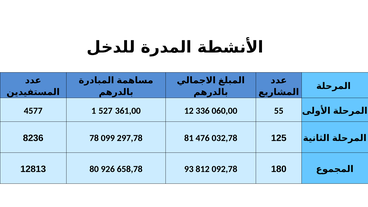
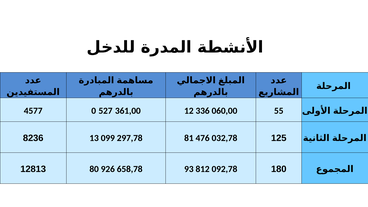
1: 1 -> 0 (94, 111)
78: 78 -> 13 (94, 138)
